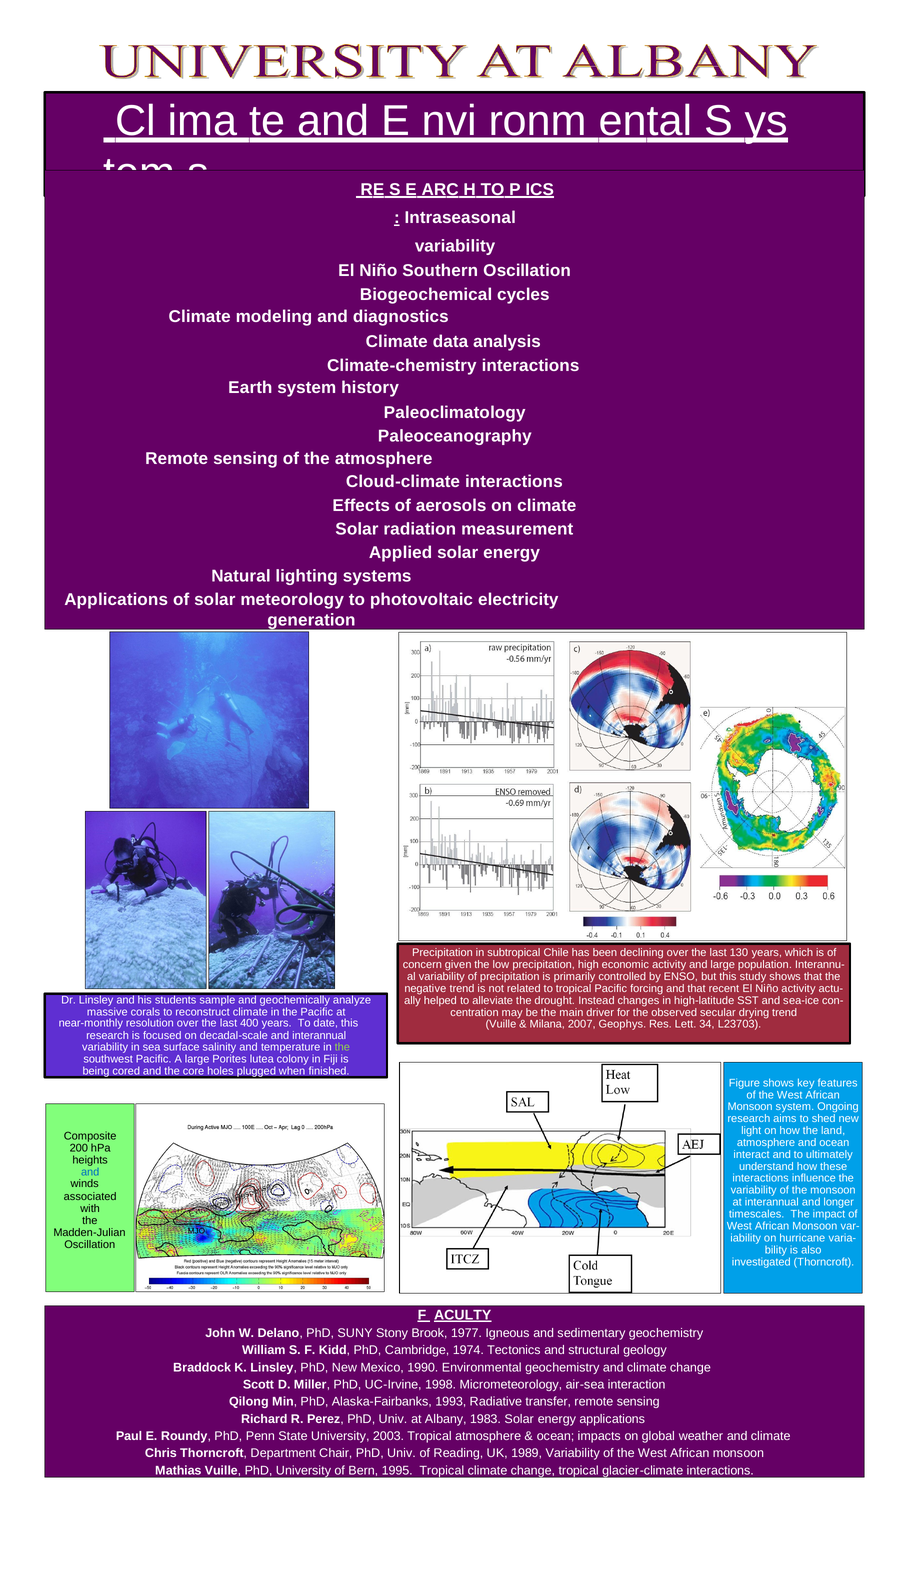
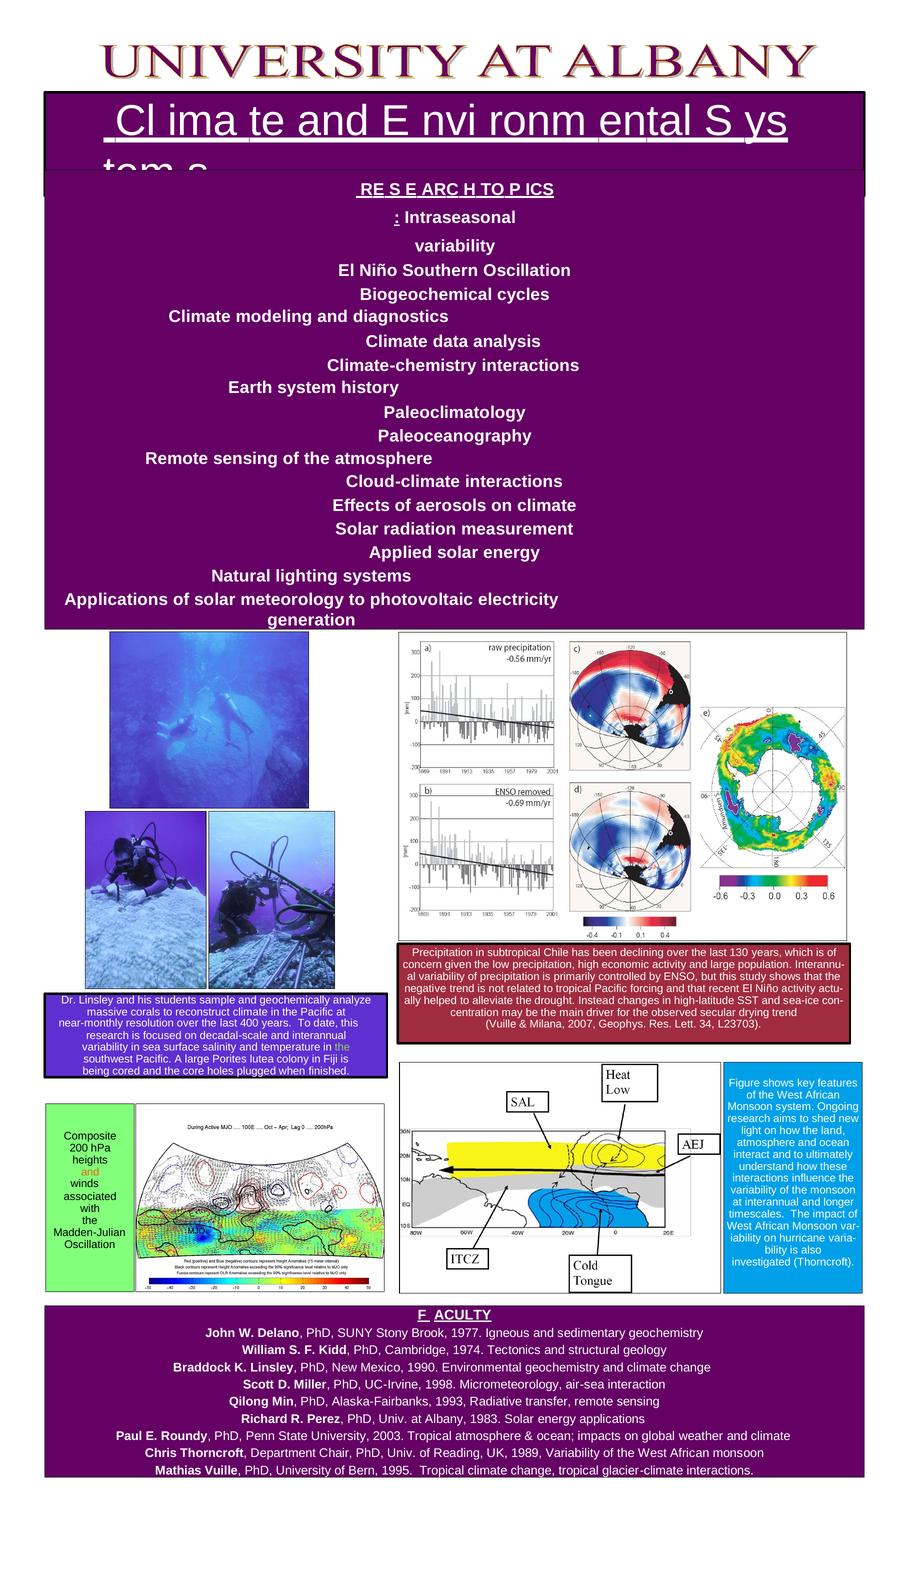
and colour: blue -> orange (90, 1173)
